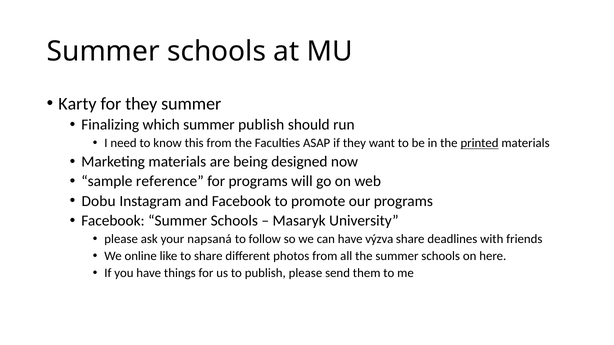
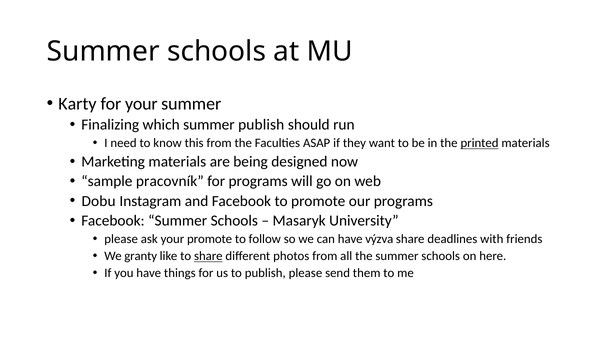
for they: they -> your (141, 104)
reference: reference -> pracovník (170, 182)
your napsaná: napsaná -> promote (210, 239)
online: online -> granty (141, 256)
share underline: none -> present (208, 256)
